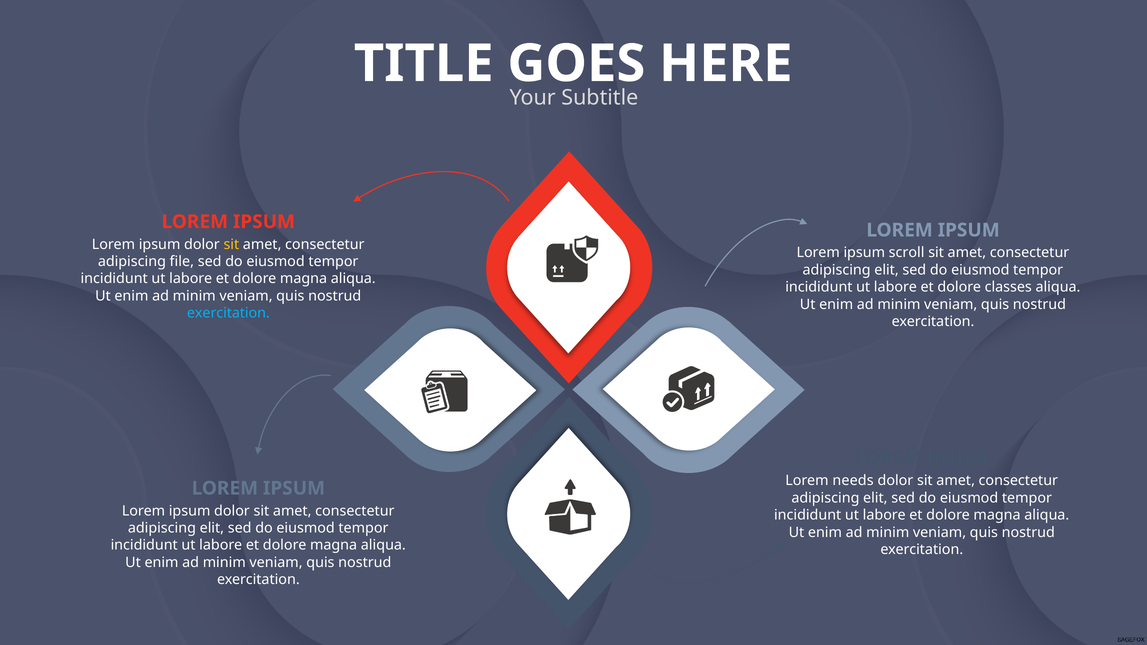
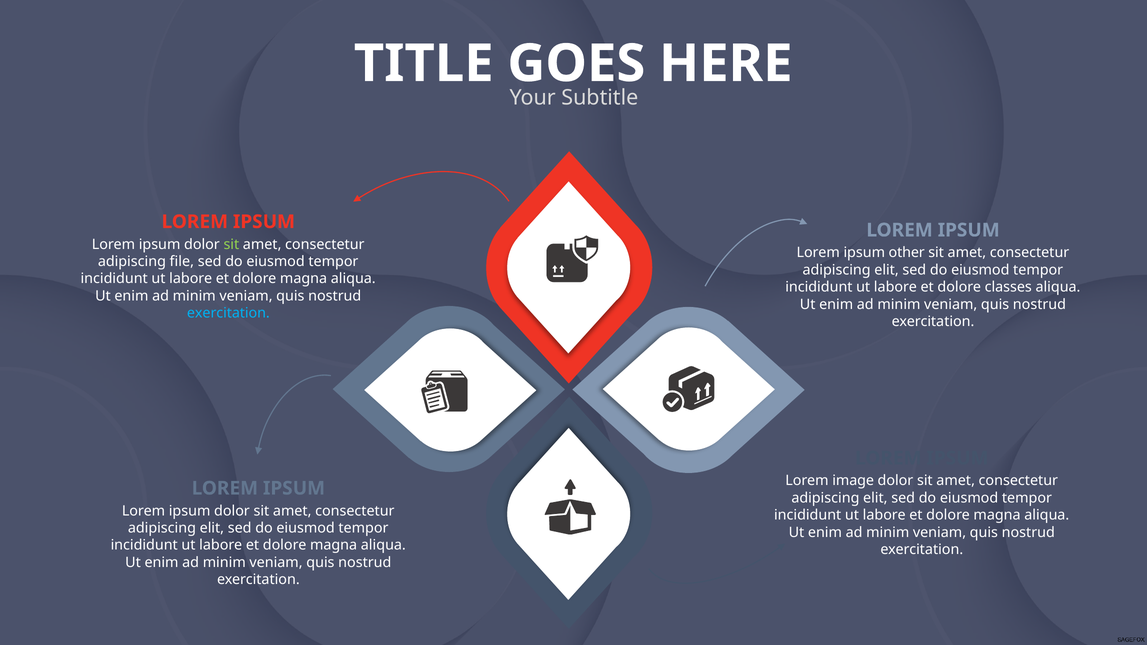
sit colour: yellow -> light green (231, 244)
scroll: scroll -> other (907, 253)
needs: needs -> image (853, 481)
